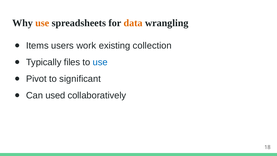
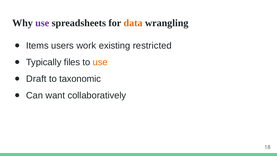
use colour: orange -> purple (42, 23)
collection: collection -> restricted (152, 46)
use colour: blue -> orange (100, 62)
Pivot: Pivot -> Draft (36, 79)
significant: significant -> taxonomic (80, 79)
used: used -> want (55, 95)
